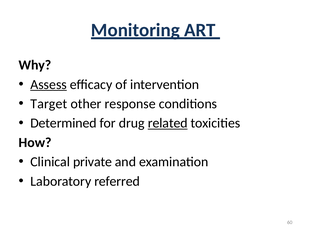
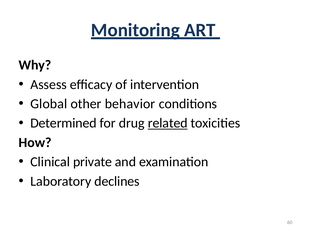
Assess underline: present -> none (49, 85)
Target: Target -> Global (49, 104)
response: response -> behavior (130, 104)
referred: referred -> declines (117, 181)
